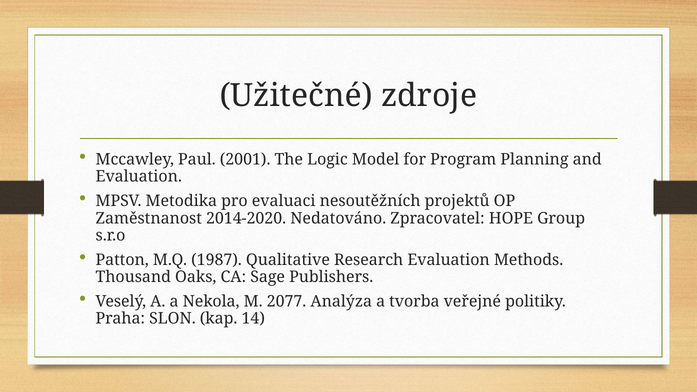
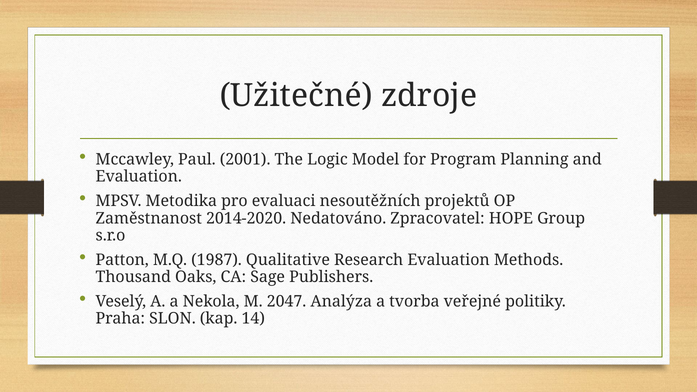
2077: 2077 -> 2047 (287, 301)
